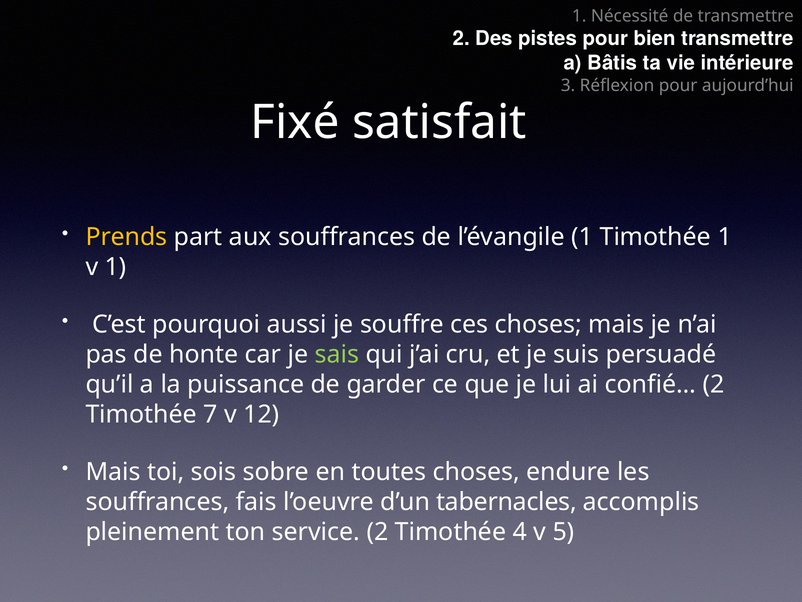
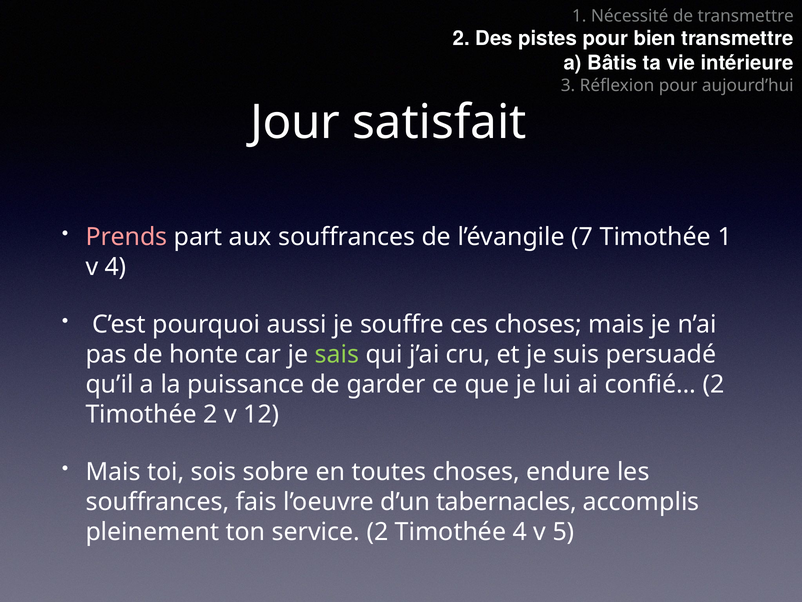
Fixé: Fixé -> Jour (295, 122)
Prends colour: yellow -> pink (126, 237)
l’évangile 1: 1 -> 7 (582, 237)
v 1: 1 -> 4 (116, 267)
Timothée 7: 7 -> 2 (211, 414)
